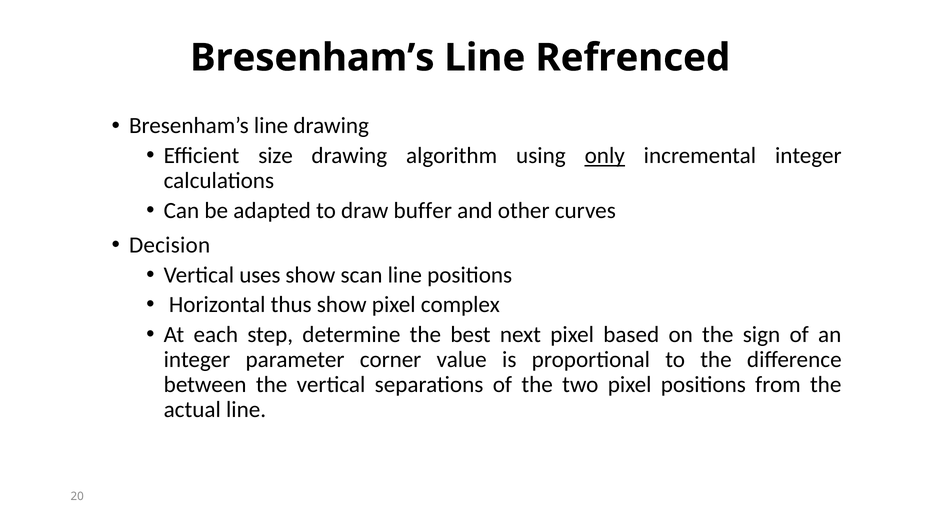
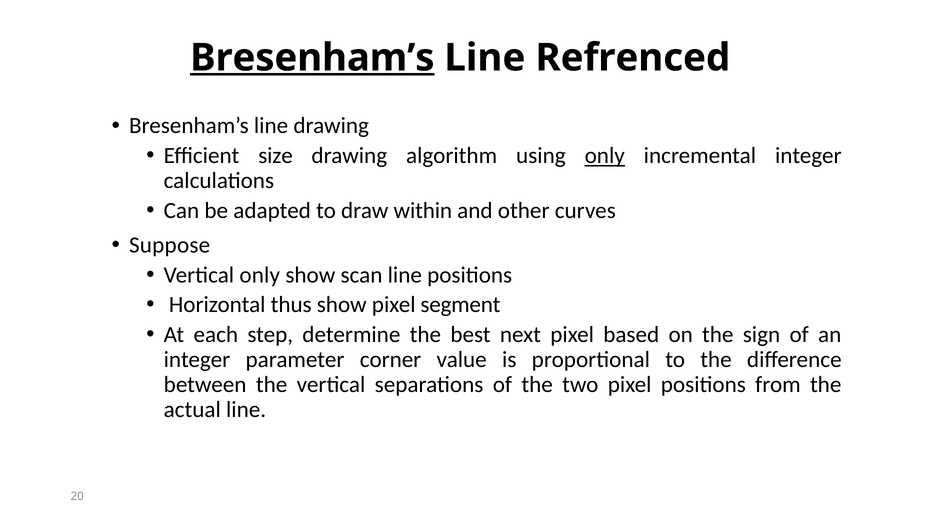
Bresenham’s underline: none -> present (312, 58)
buffer: buffer -> within (423, 210)
Decision: Decision -> Suppose (170, 245)
Vertical uses: uses -> only (260, 275)
complex: complex -> segment (460, 305)
